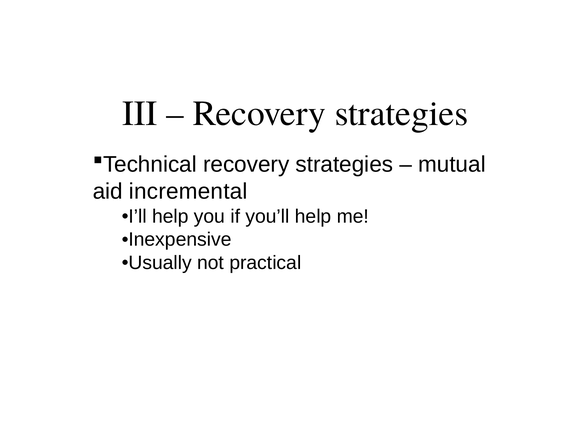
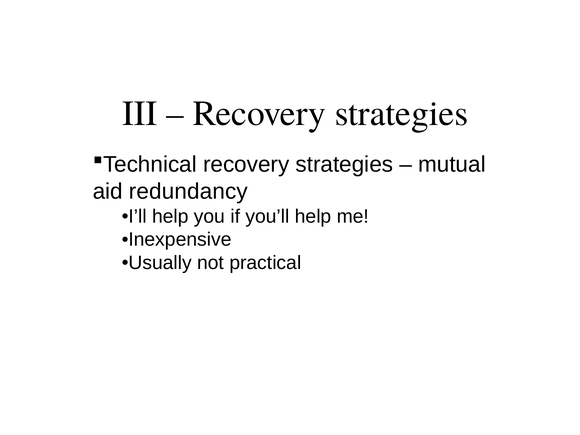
incremental: incremental -> redundancy (188, 191)
